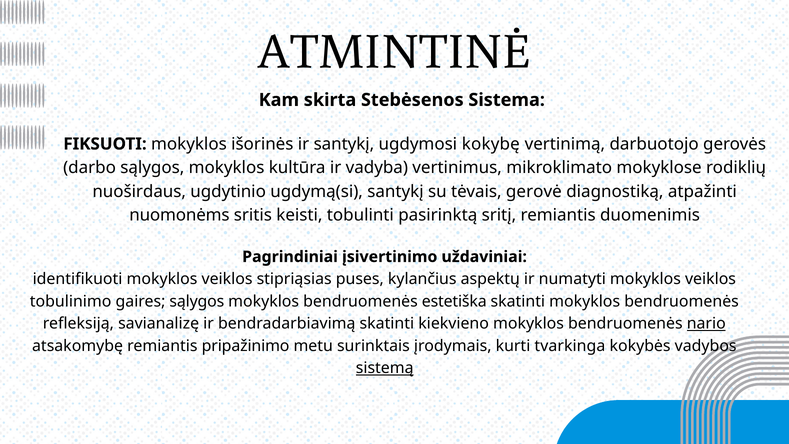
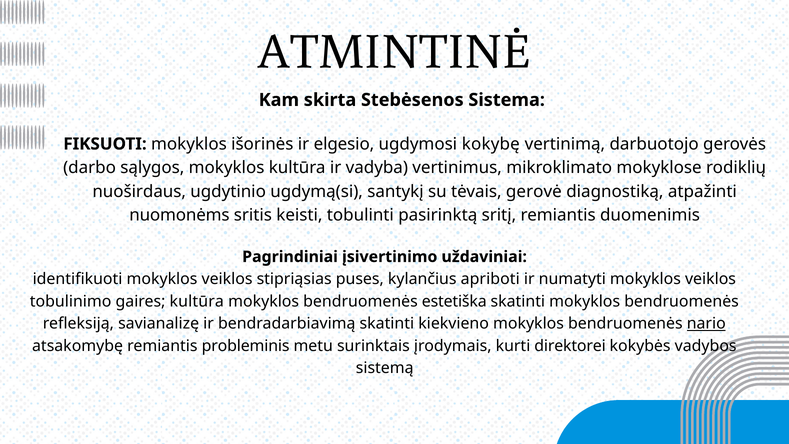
ir santykį: santykį -> elgesio (344, 144)
aspektų: aspektų -> apriboti (490, 279)
gaires sąlygos: sąlygos -> kultūra (197, 301)
pripažinimo: pripažinimo -> probleminis (246, 346)
tvarkinga: tvarkinga -> direktorei (570, 346)
sistemą underline: present -> none (385, 368)
